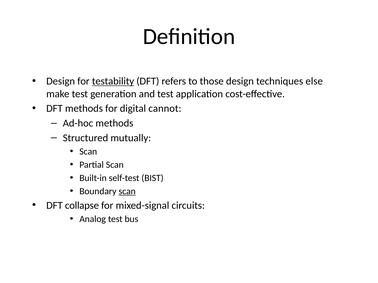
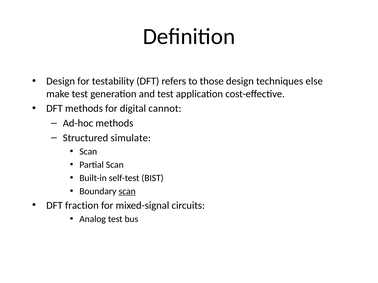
testability underline: present -> none (113, 81)
mutually: mutually -> simulate (131, 138)
collapse: collapse -> fraction (82, 206)
